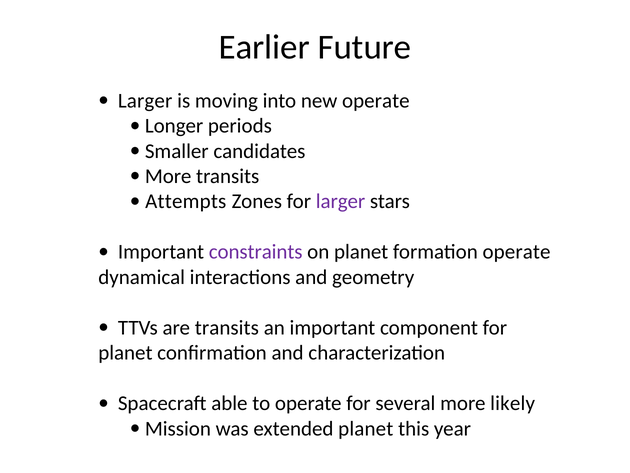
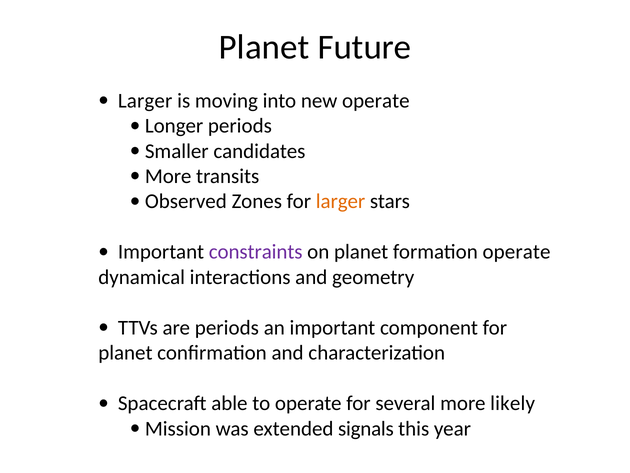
Earlier: Earlier -> Planet (264, 47)
Attempts: Attempts -> Observed (186, 201)
larger colour: purple -> orange (341, 201)
are transits: transits -> periods (227, 327)
extended planet: planet -> signals (366, 428)
